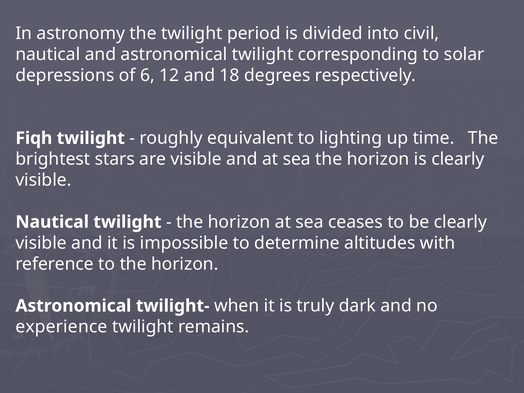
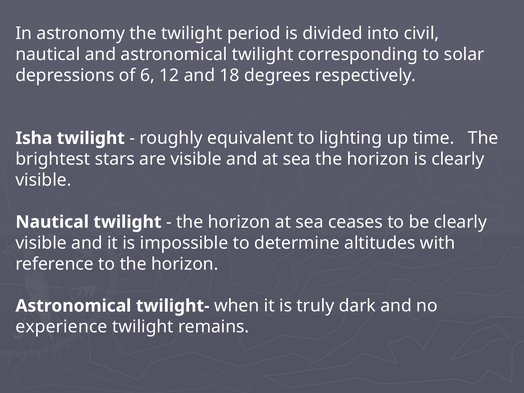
Fiqh: Fiqh -> Isha (34, 138)
